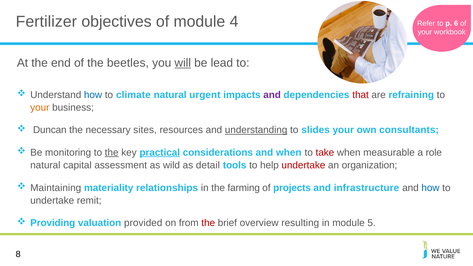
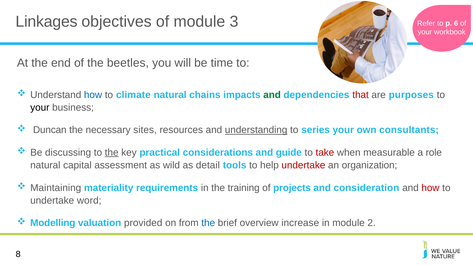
Fertilizer: Fertilizer -> Linkages (46, 22)
4: 4 -> 3 (234, 22)
will underline: present -> none (183, 63)
lead: lead -> time (222, 63)
urgent: urgent -> chains (205, 95)
and colour: purple -> green (272, 95)
refraining: refraining -> purposes (411, 95)
your colour: orange -> black (40, 108)
slides: slides -> series (316, 130)
monitoring: monitoring -> discussing (68, 153)
practical underline: present -> none (160, 153)
and when: when -> guide (289, 153)
relationships: relationships -> requirements (167, 188)
farming: farming -> training (244, 188)
infrastructure: infrastructure -> consideration (366, 188)
how colour: blue -> red (430, 188)
remit: remit -> word (89, 201)
Providing: Providing -> Modelling (53, 223)
the colour: red -> blue (208, 223)
resulting: resulting -> increase (300, 223)
5: 5 -> 2 (372, 223)
